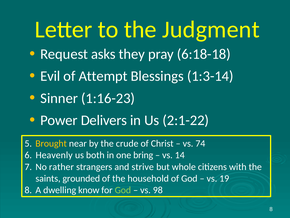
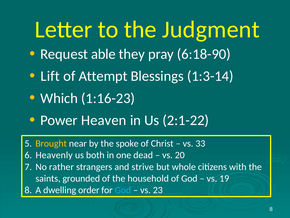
asks: asks -> able (103, 54)
6:18-18: 6:18-18 -> 6:18-90 (204, 54)
Evil: Evil -> Lift (50, 76)
Sinner: Sinner -> Which (59, 98)
Delivers: Delivers -> Heaven (104, 120)
crude: crude -> spoke (127, 143)
74: 74 -> 33 (200, 143)
bring: bring -> dead (143, 155)
14: 14 -> 20 (180, 155)
know: know -> order (89, 190)
God colour: light green -> light blue (123, 190)
98: 98 -> 23 (158, 190)
